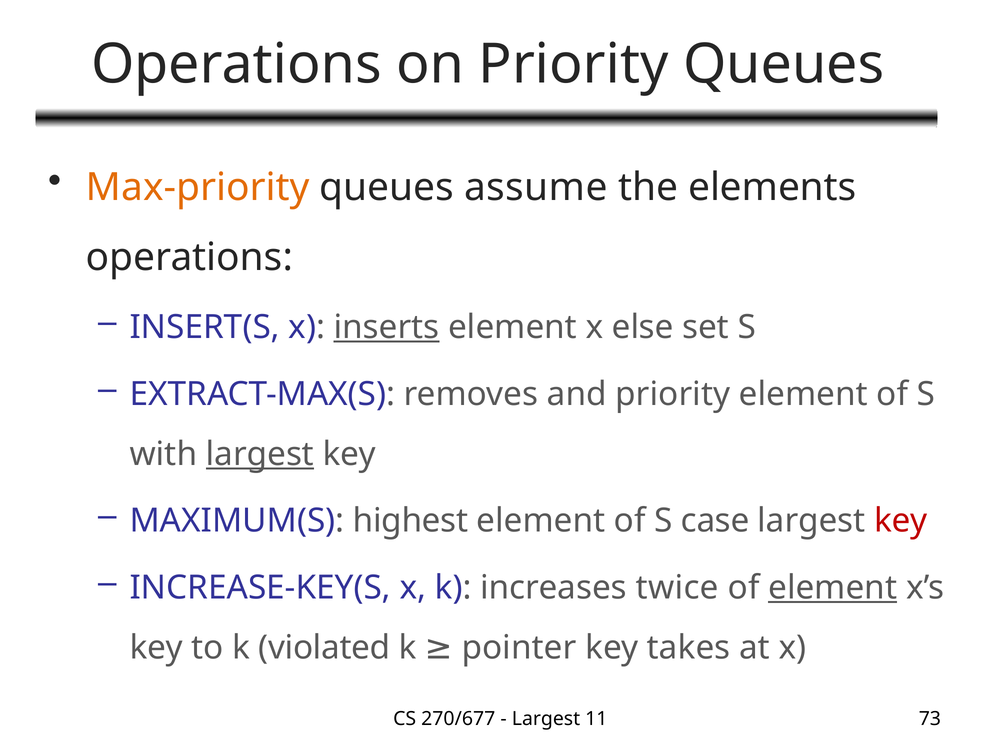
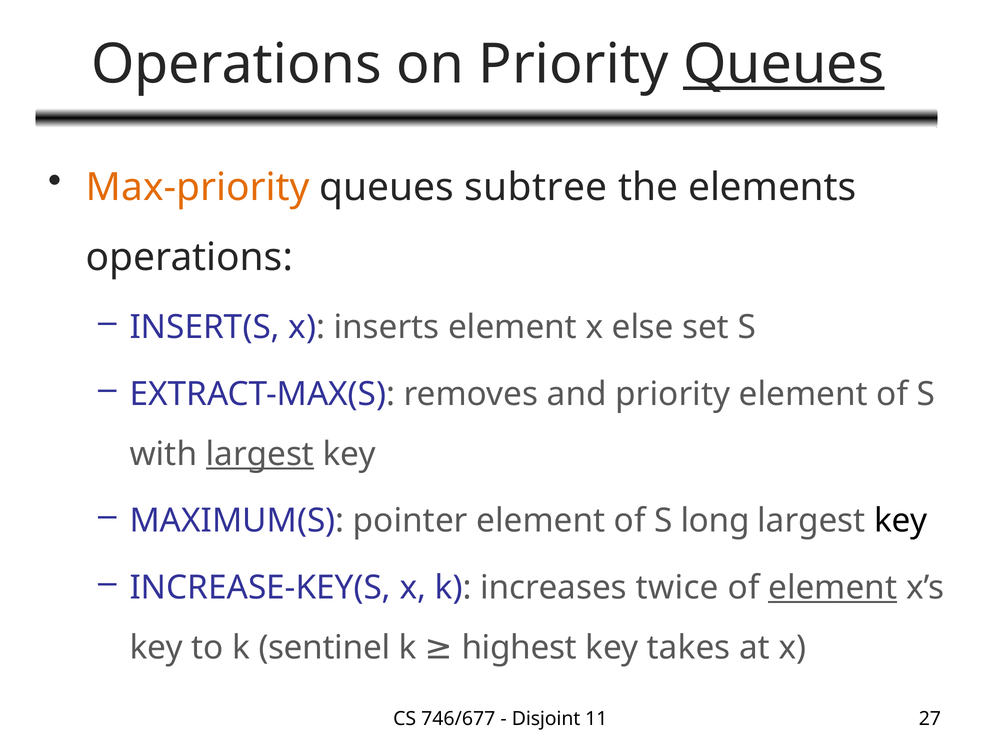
Queues underline: none -> present (784, 64)
assume: assume -> subtree (536, 187)
inserts underline: present -> none (387, 327)
highest: highest -> pointer (410, 521)
case: case -> long (715, 521)
key colour: red -> black (901, 521)
violated: violated -> sentinel (324, 647)
pointer: pointer -> highest (519, 647)
270/677: 270/677 -> 746/677 (458, 718)
Largest: Largest -> Disjoint (546, 718)
73: 73 -> 27 (930, 718)
